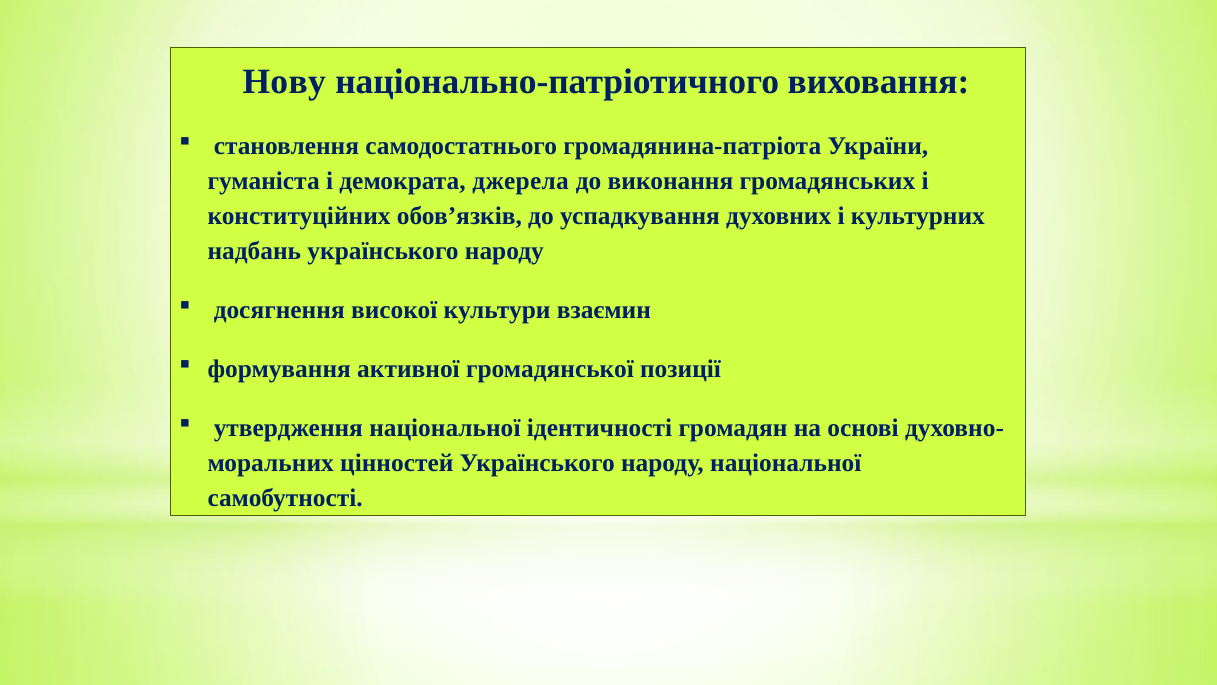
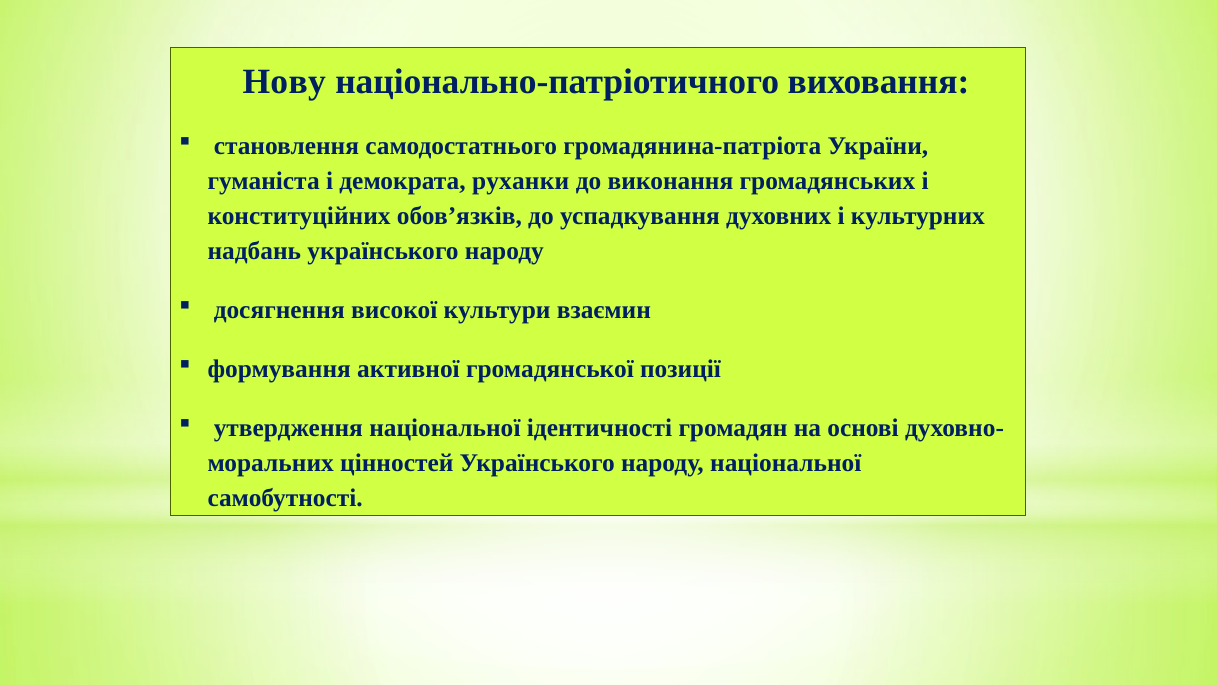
джерела: джерела -> руханки (521, 181)
